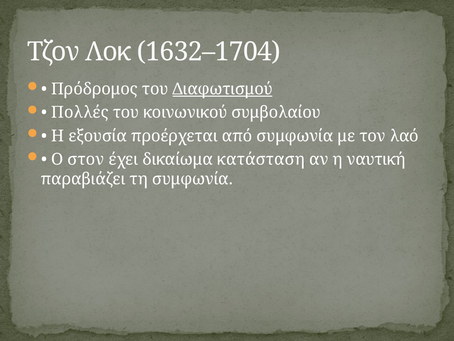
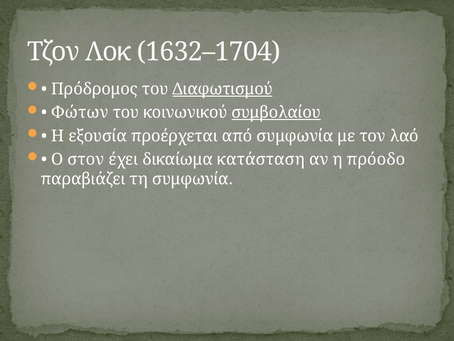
Πολλές: Πολλές -> Φώτων (80, 112)
συμβολαίου underline: none -> present (276, 112)
ναυτική: ναυτική -> πρόοδο (376, 159)
